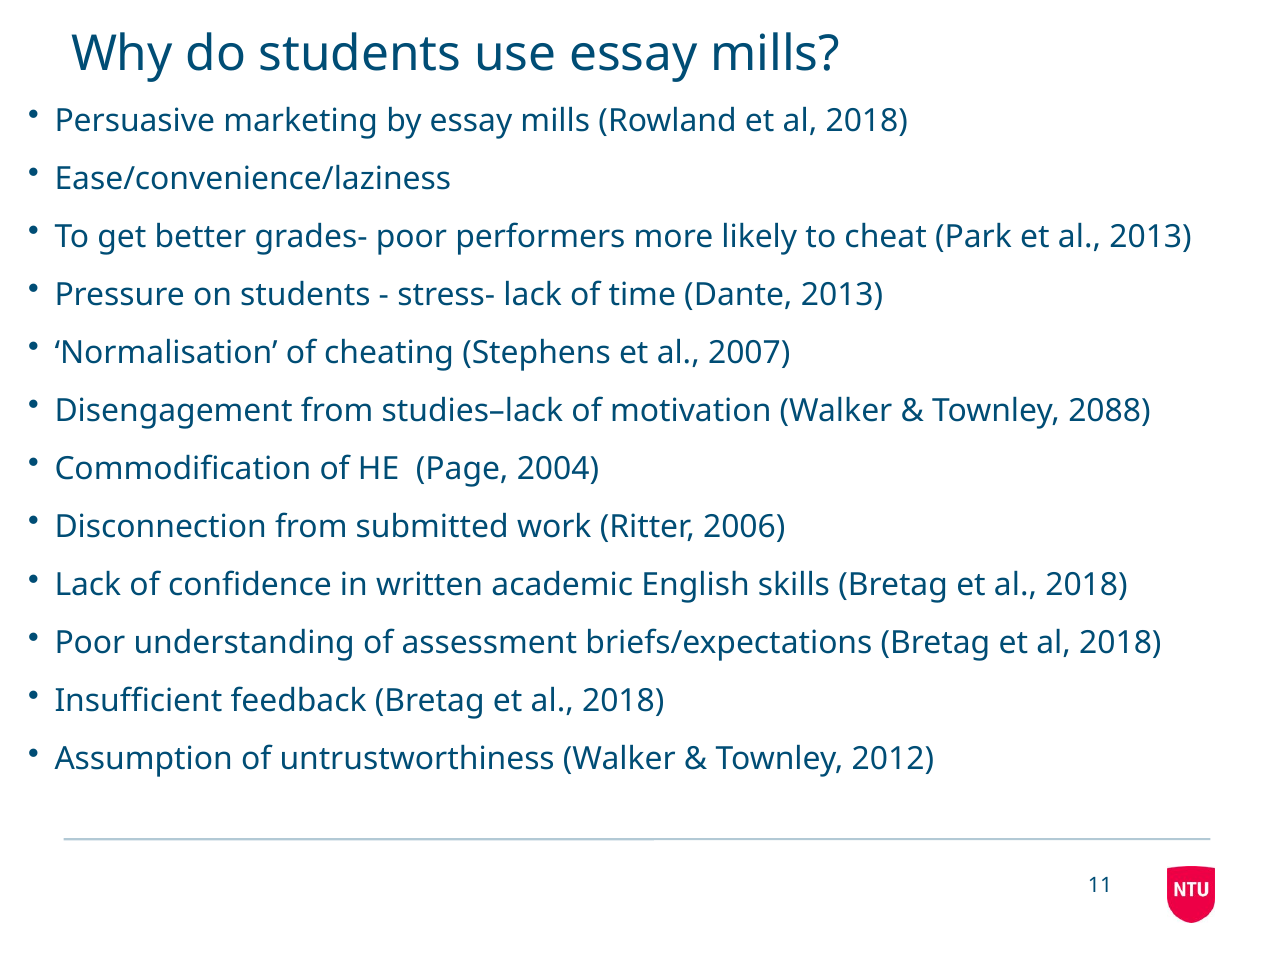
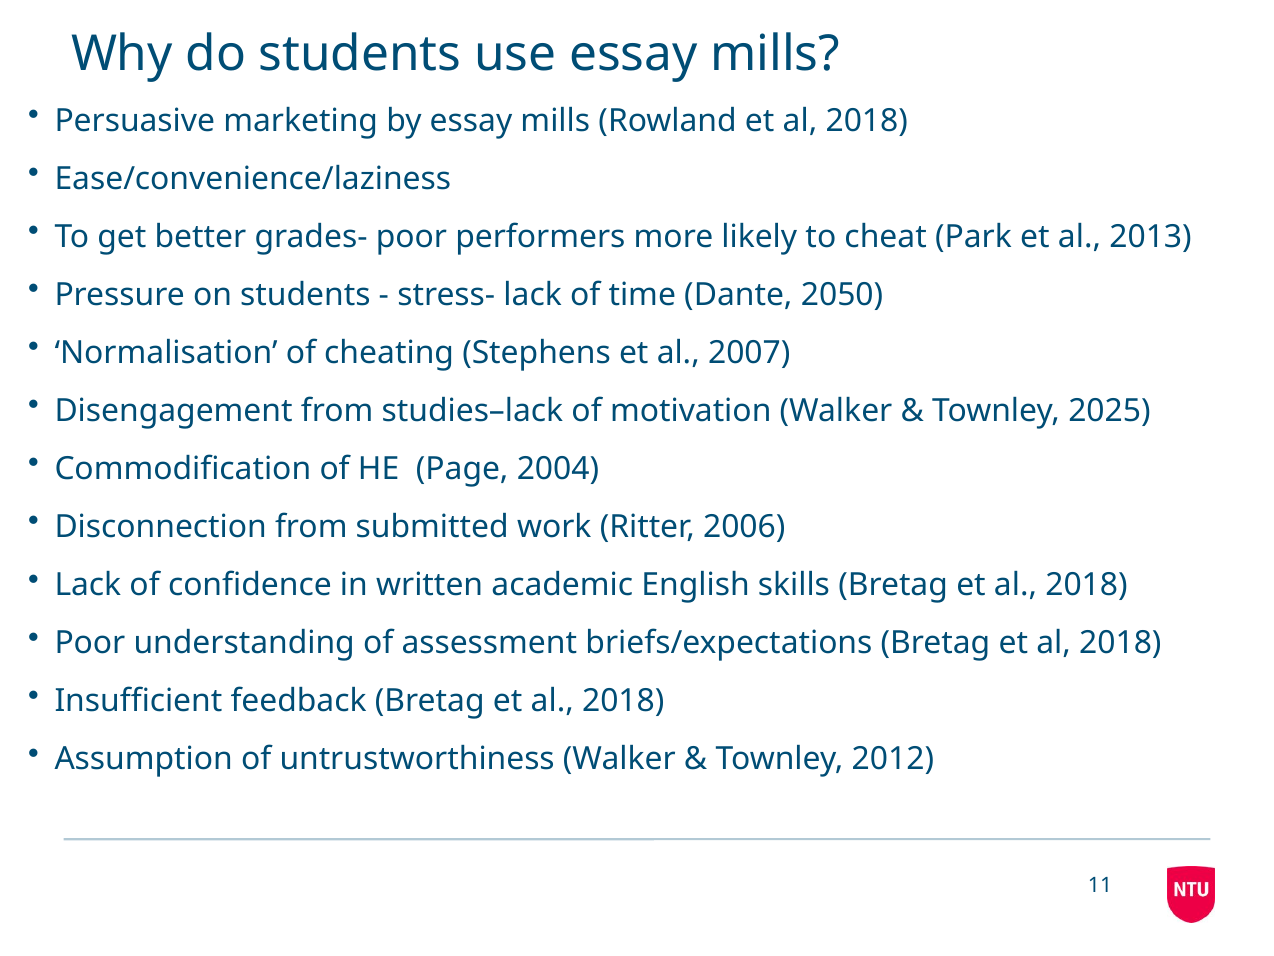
Dante 2013: 2013 -> 2050 (842, 294)
2088: 2088 -> 2025 (1109, 410)
